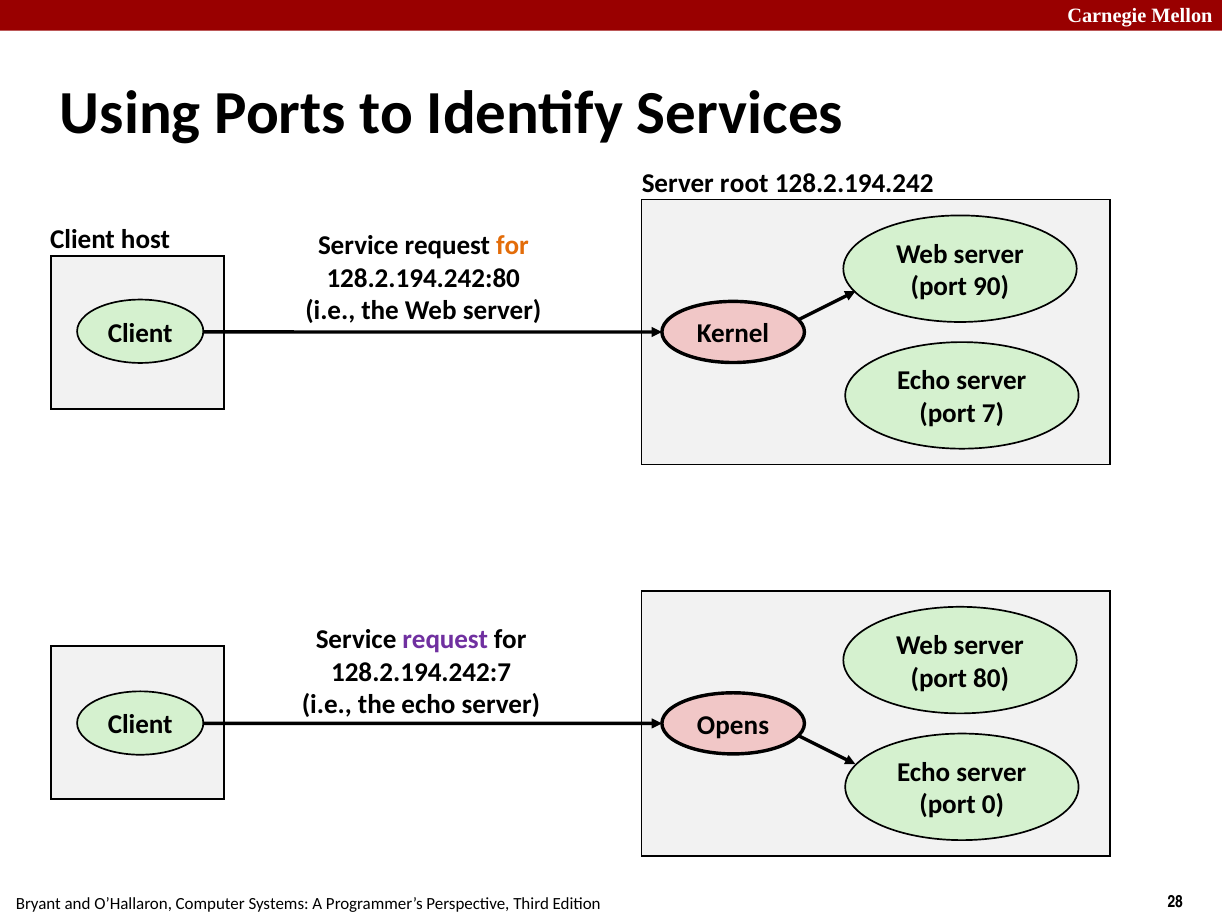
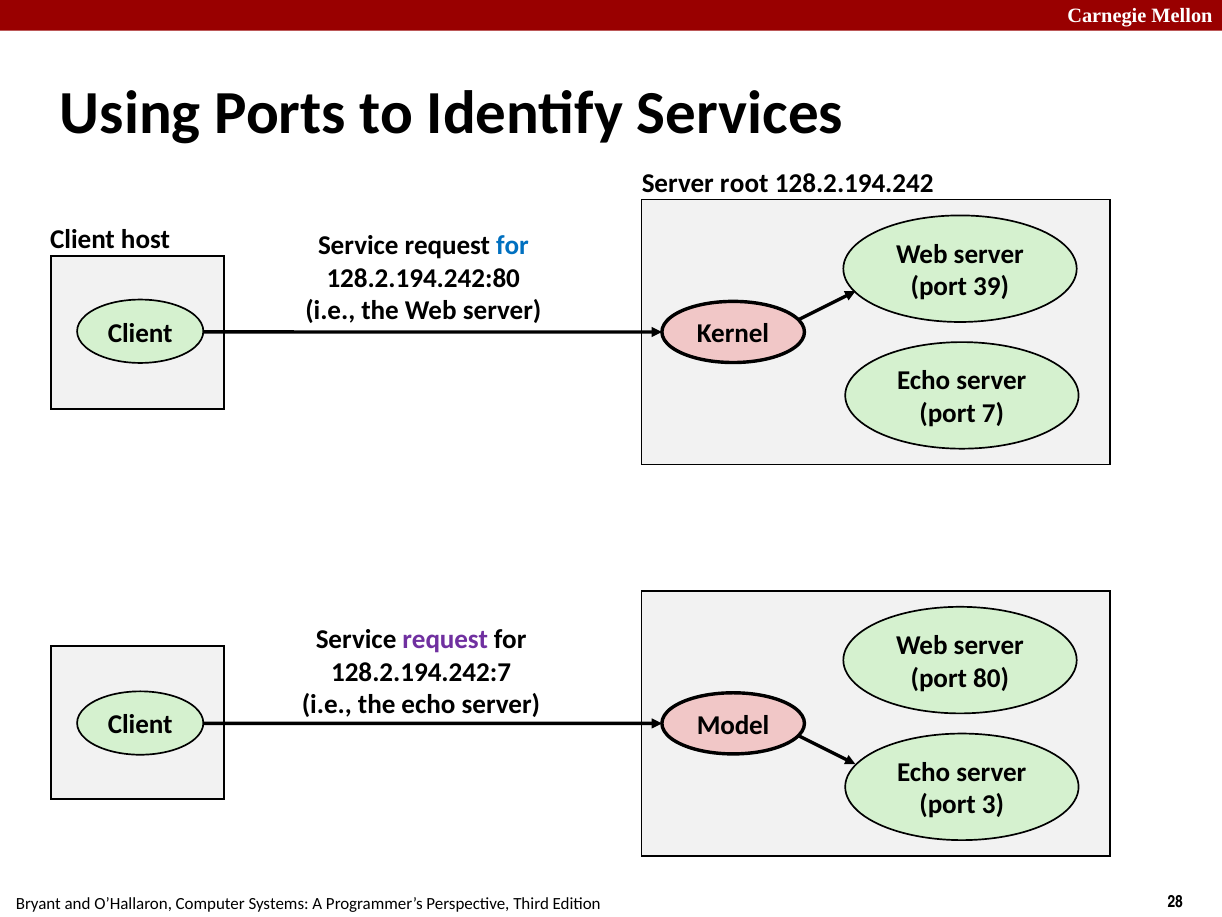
for colour: orange -> blue (512, 246)
90: 90 -> 39 (991, 287)
Opens: Opens -> Model (733, 725)
0: 0 -> 3 (993, 805)
